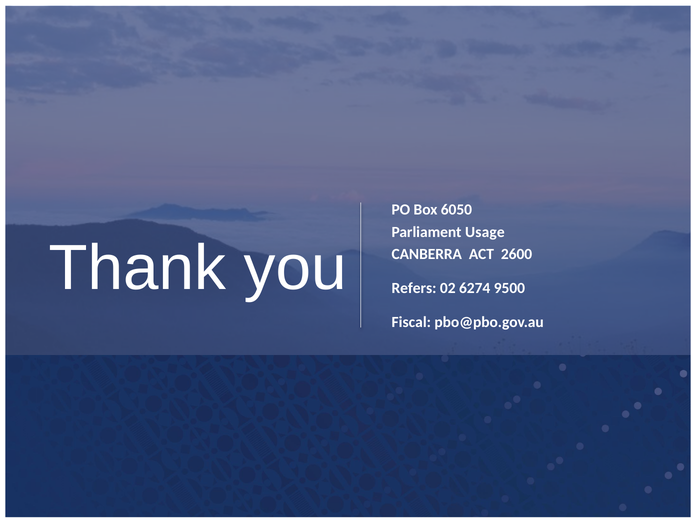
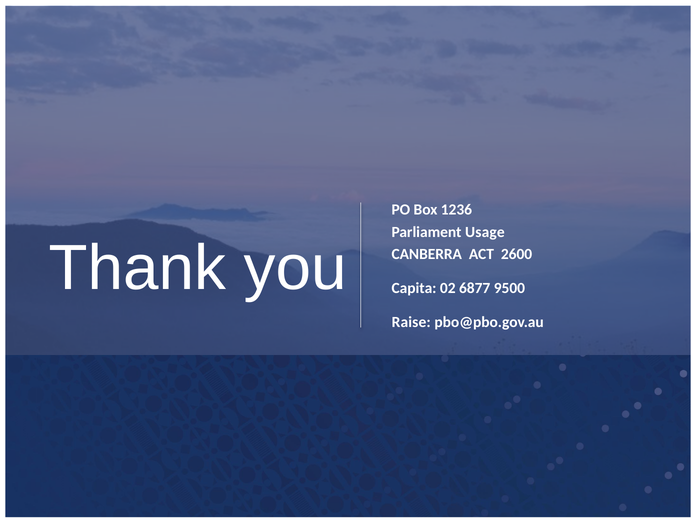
6050: 6050 -> 1236 (456, 210)
Refers: Refers -> Capita (414, 288)
6274: 6274 -> 6877 (475, 288)
Fiscal: Fiscal -> Raise (411, 322)
